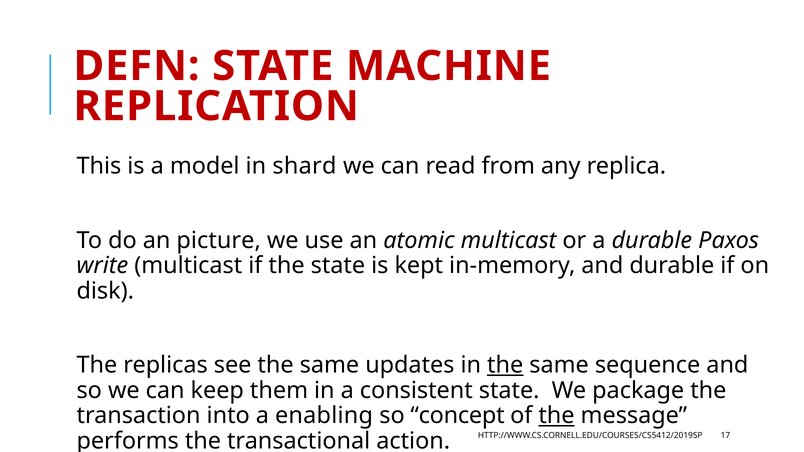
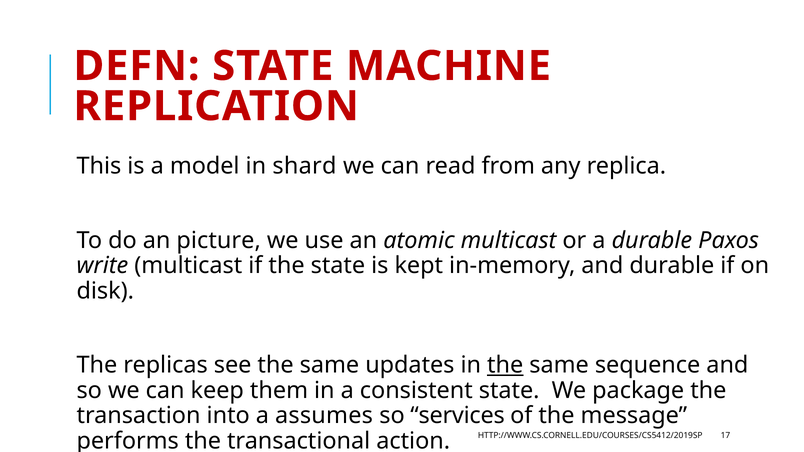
enabling: enabling -> assumes (324, 416)
concept: concept -> services (458, 416)
the underline: present -> none (556, 416)
